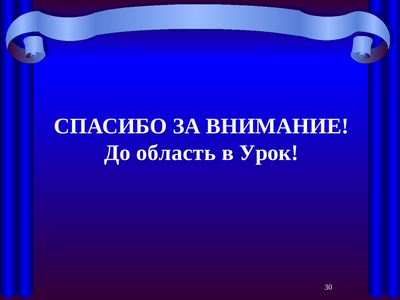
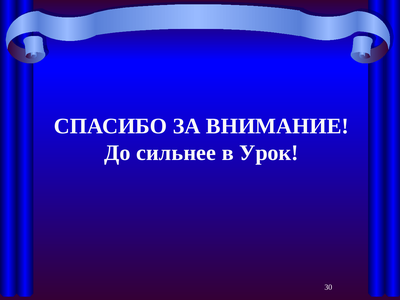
область: область -> сильнее (176, 153)
